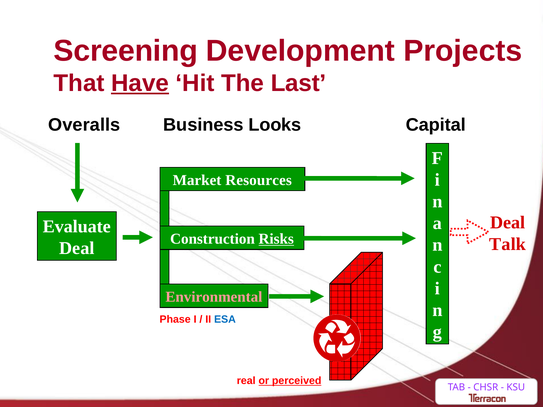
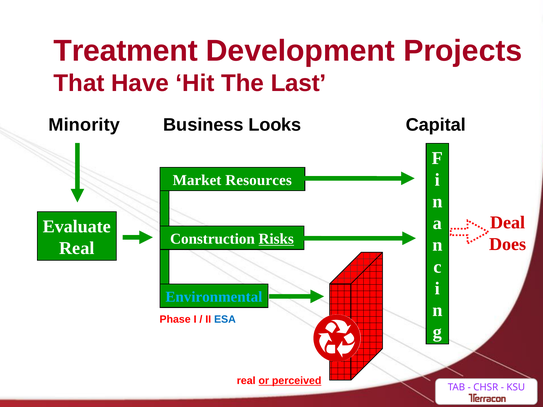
Screening: Screening -> Treatment (126, 51)
Have underline: present -> none (140, 83)
Overalls: Overalls -> Minority (84, 125)
Talk: Talk -> Does (508, 244)
Deal: Deal -> Real (77, 248)
Environmental colour: pink -> light blue (214, 297)
